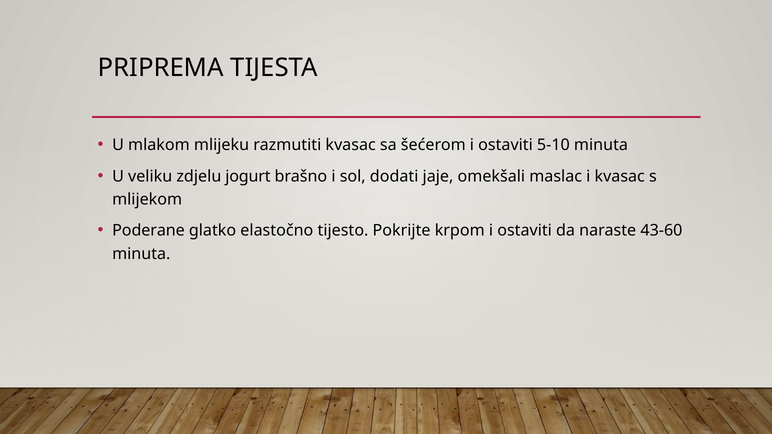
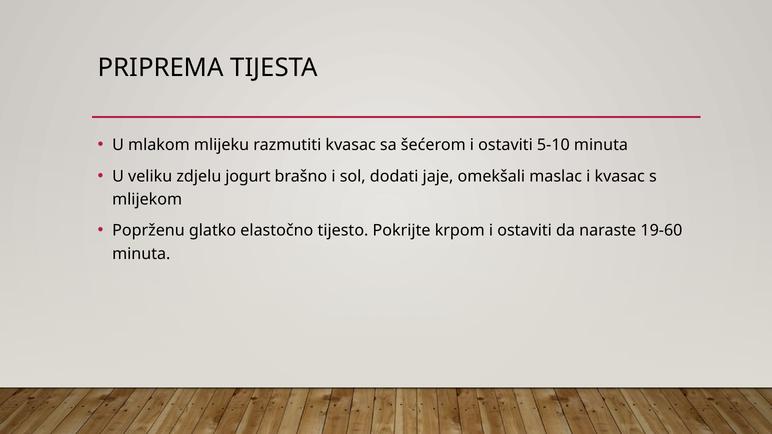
Poderane: Poderane -> Poprženu (148, 231)
43-60: 43-60 -> 19-60 (661, 231)
